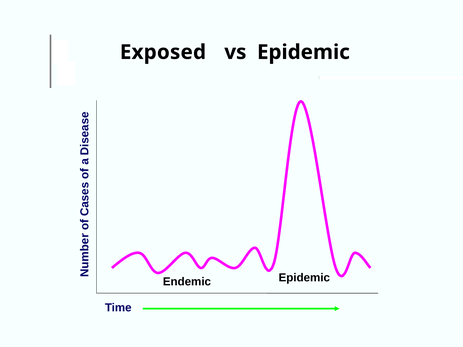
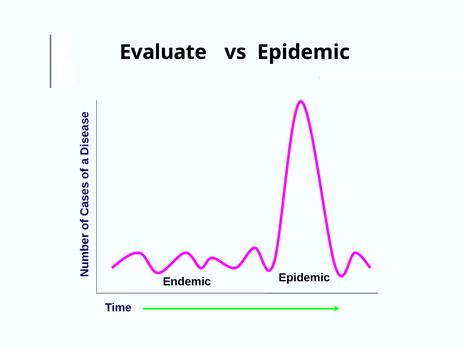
Exposed: Exposed -> Evaluate (163, 52)
